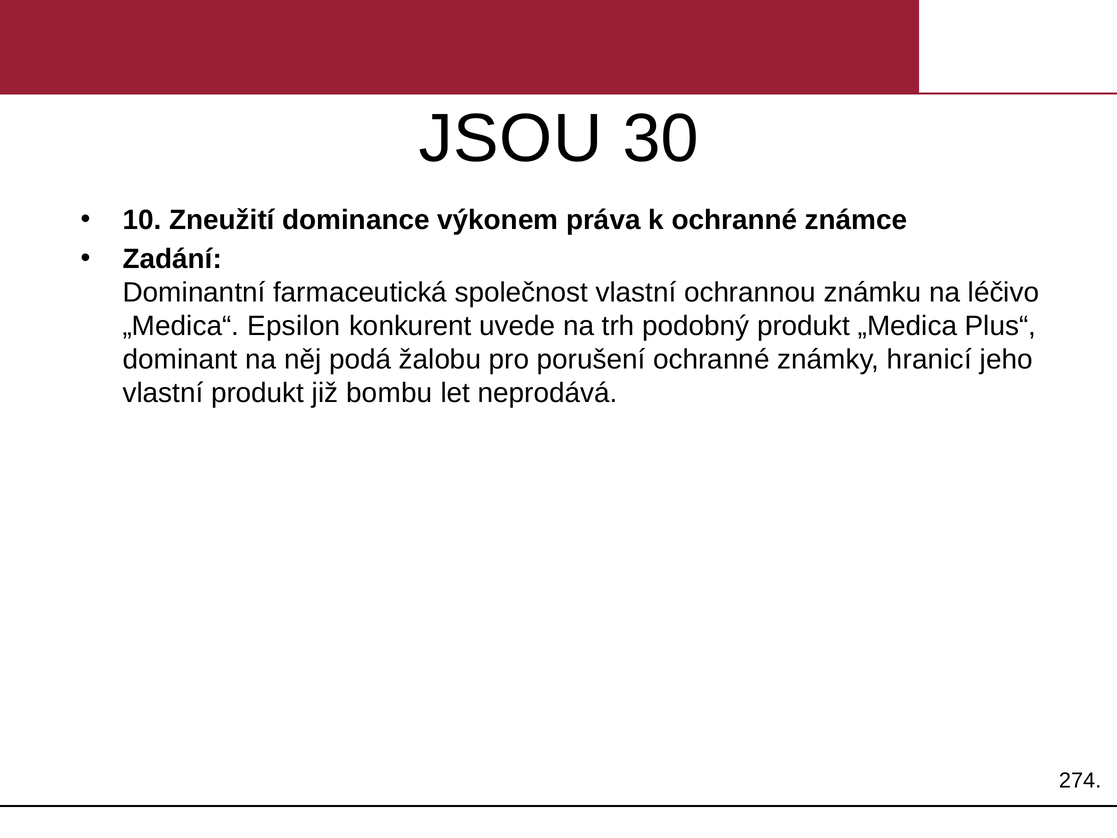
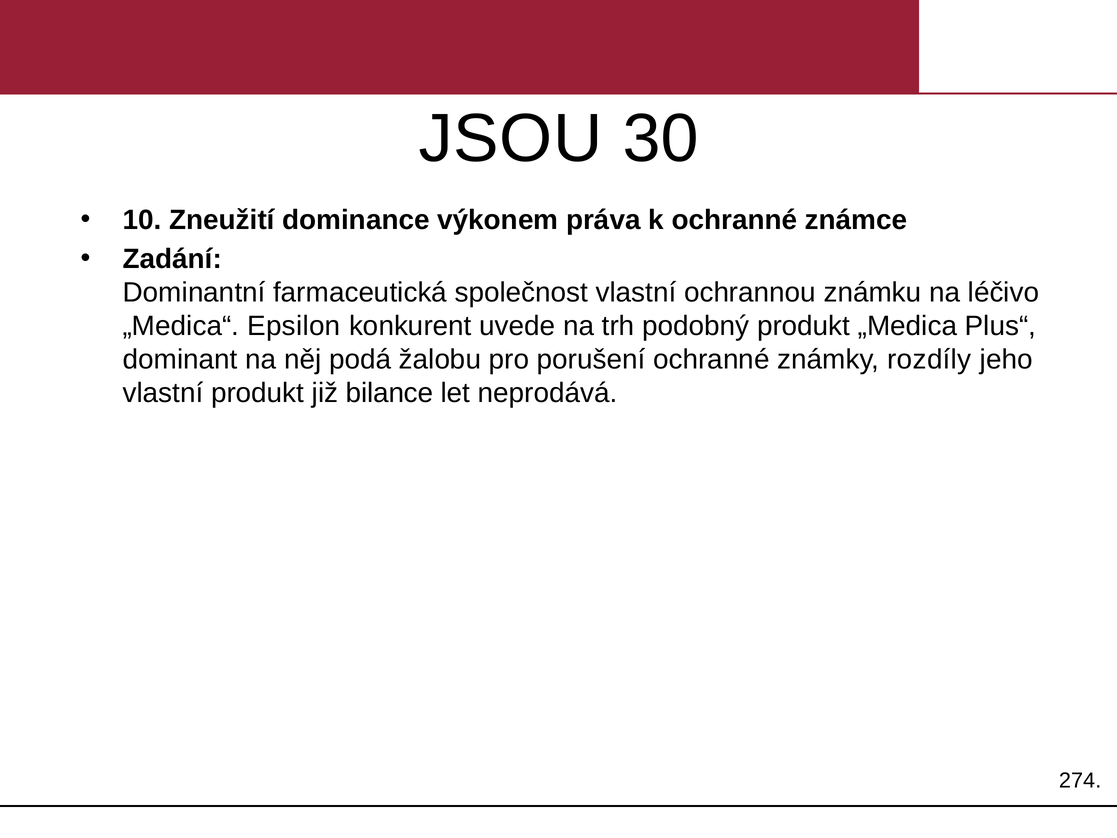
hranicí: hranicí -> rozdíly (929, 359)
bombu: bombu -> bilance (390, 393)
